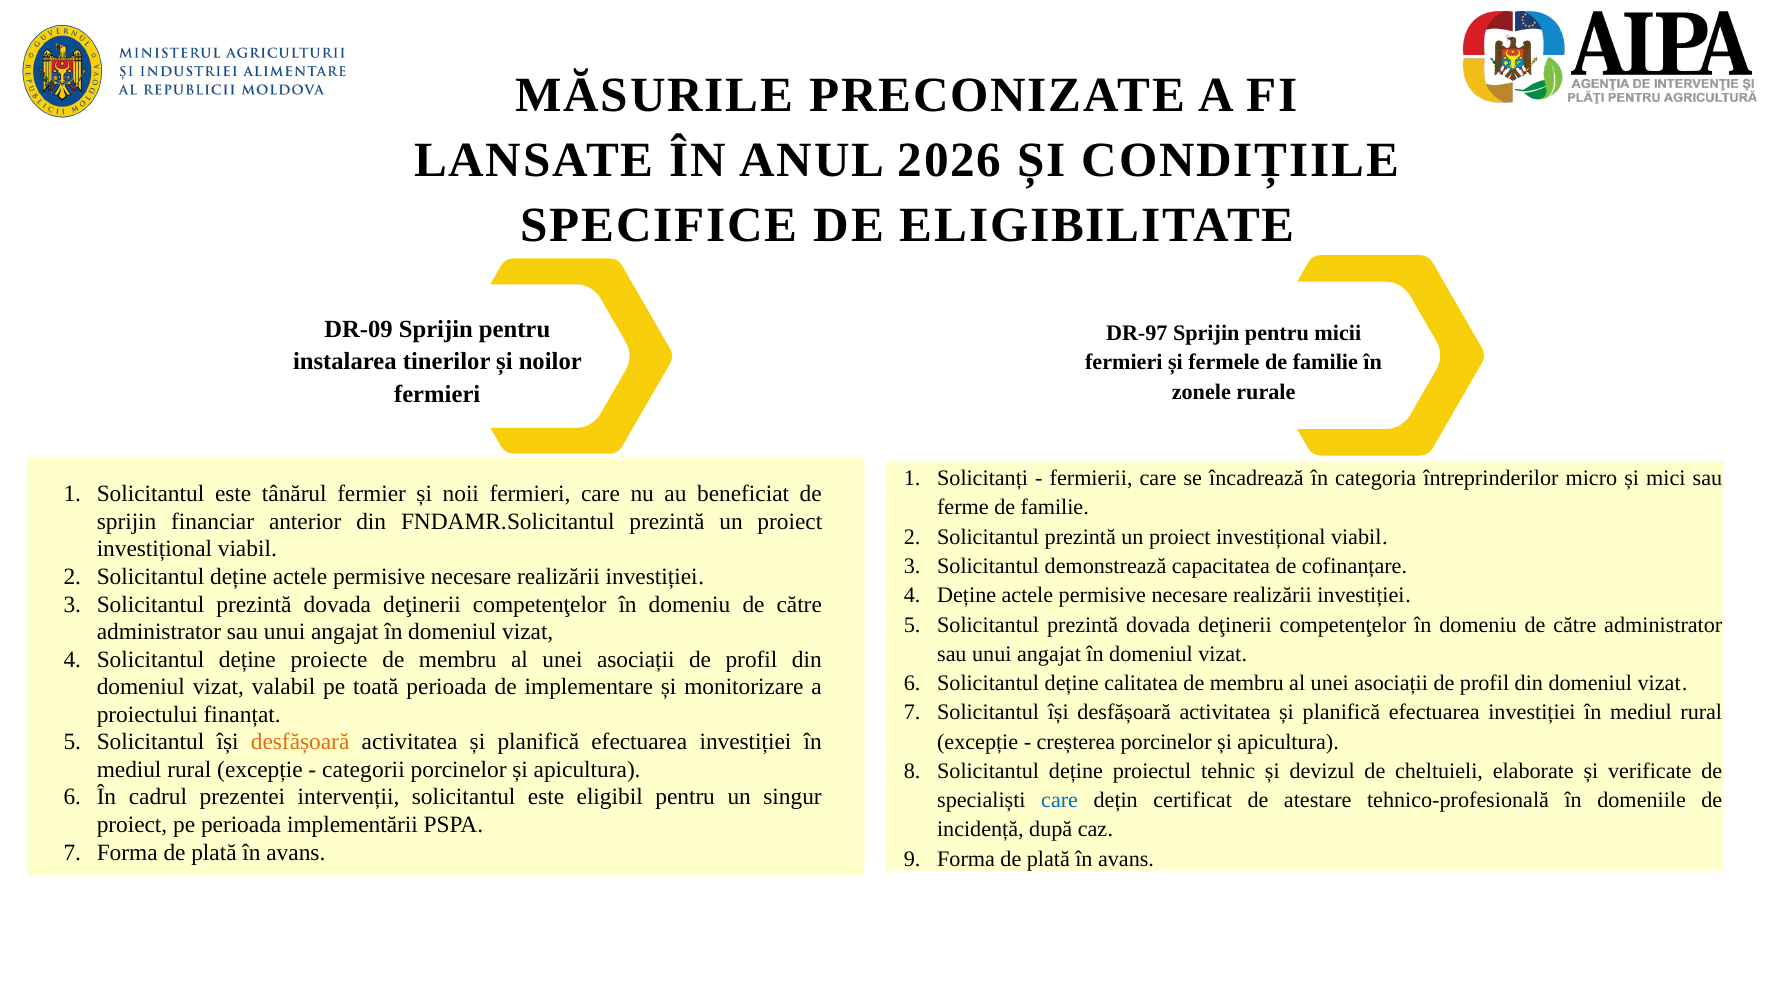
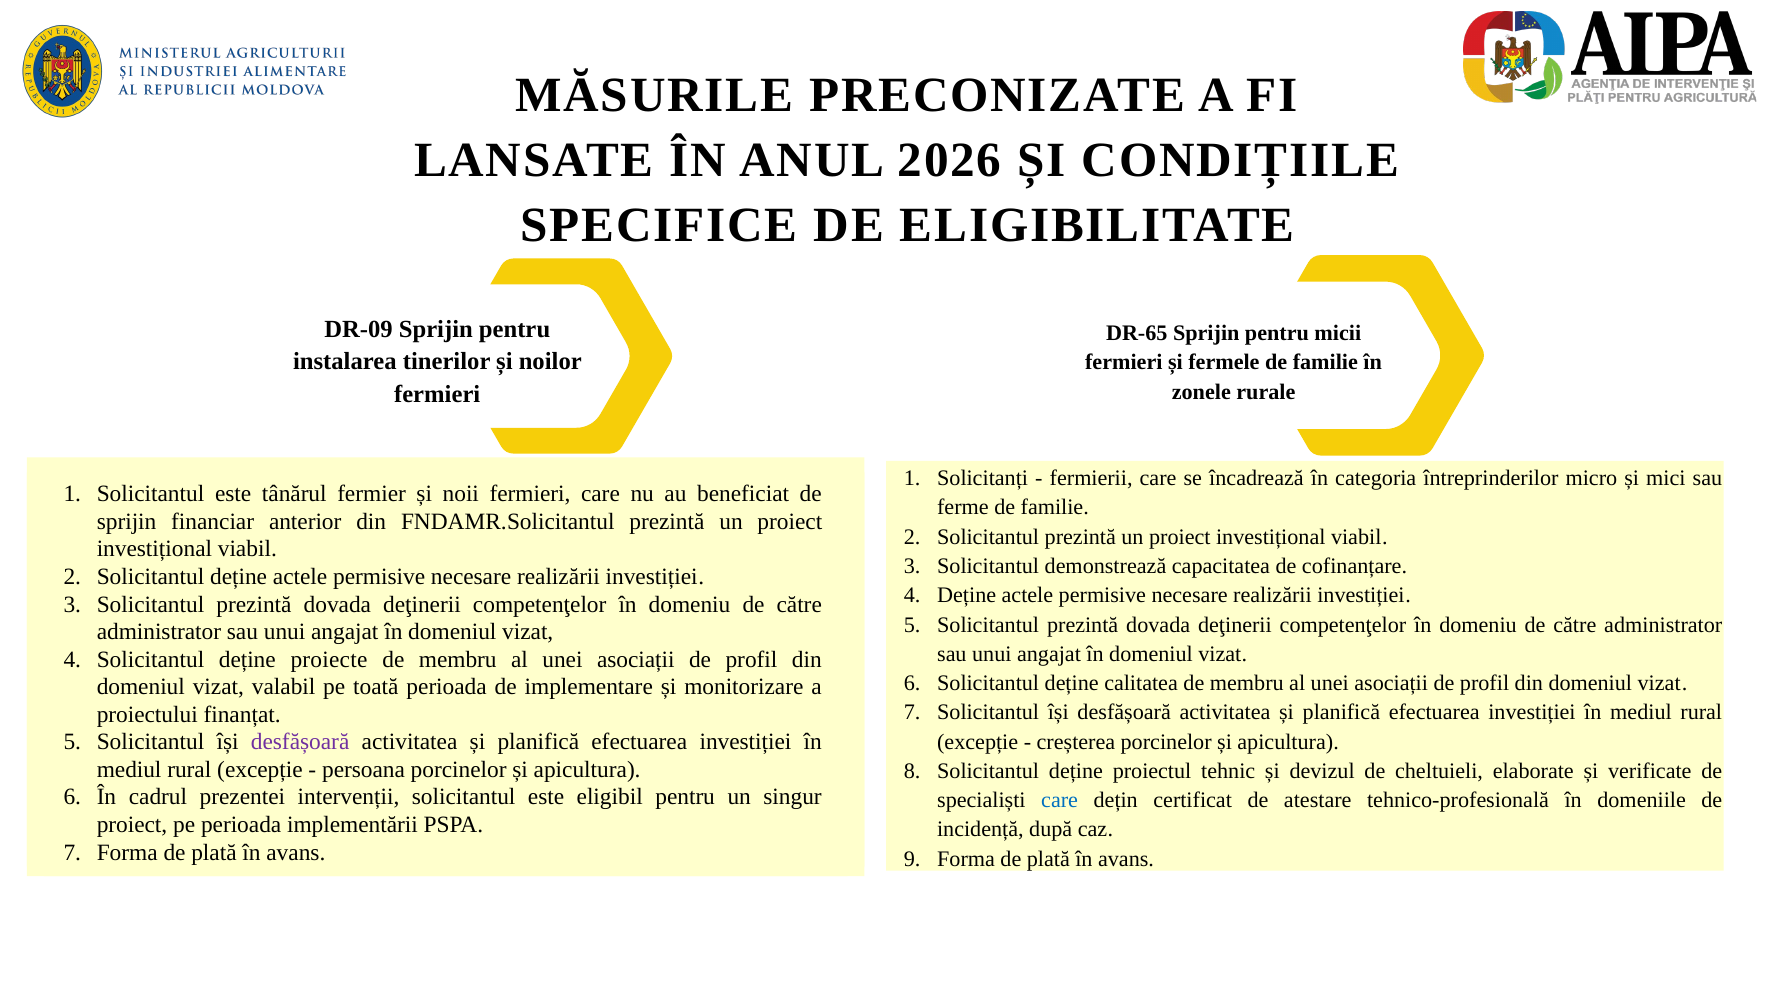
DR-97: DR-97 -> DR-65 (1137, 333)
desfășoară colour: orange -> purple (300, 742)
categorii: categorii -> persoana (364, 770)
